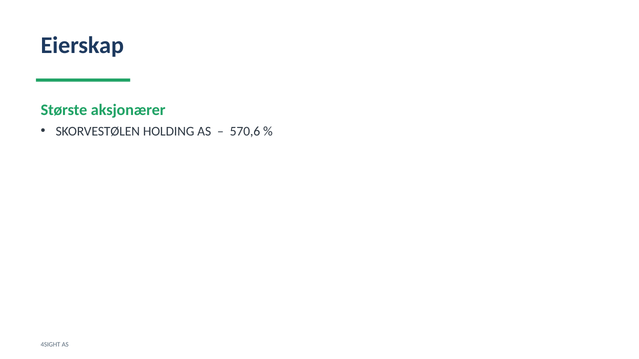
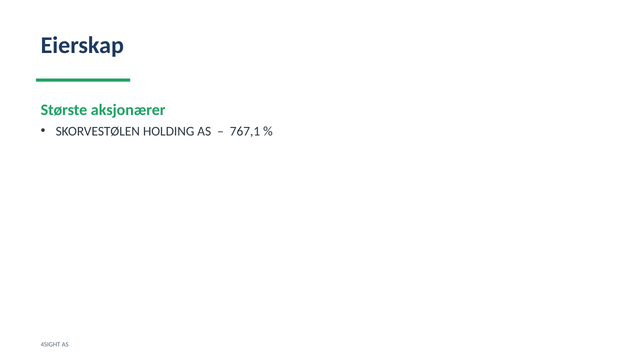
570,6: 570,6 -> 767,1 (245, 131)
